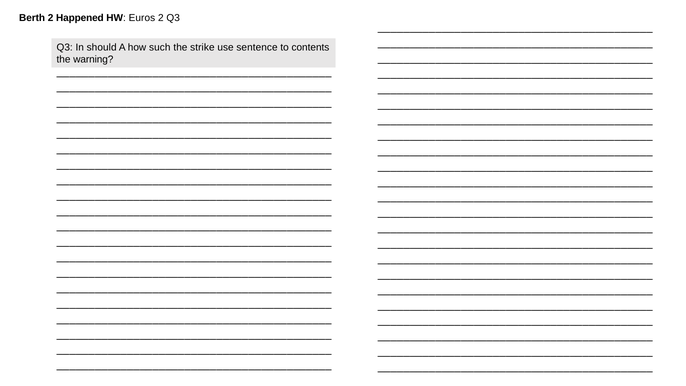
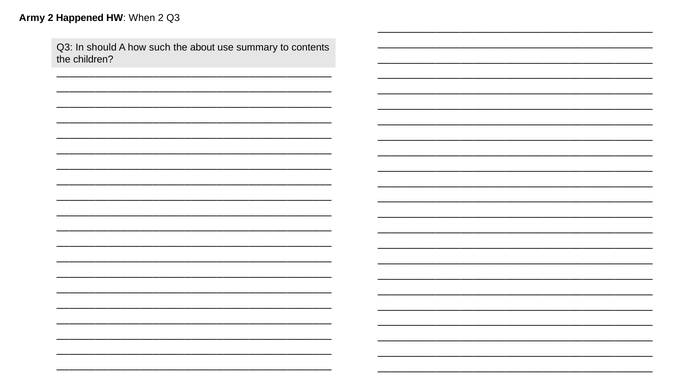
Berth: Berth -> Army (32, 18)
Euros: Euros -> When (142, 18)
strike: strike -> about (202, 48)
sentence: sentence -> summary (257, 48)
warning: warning -> children (93, 60)
